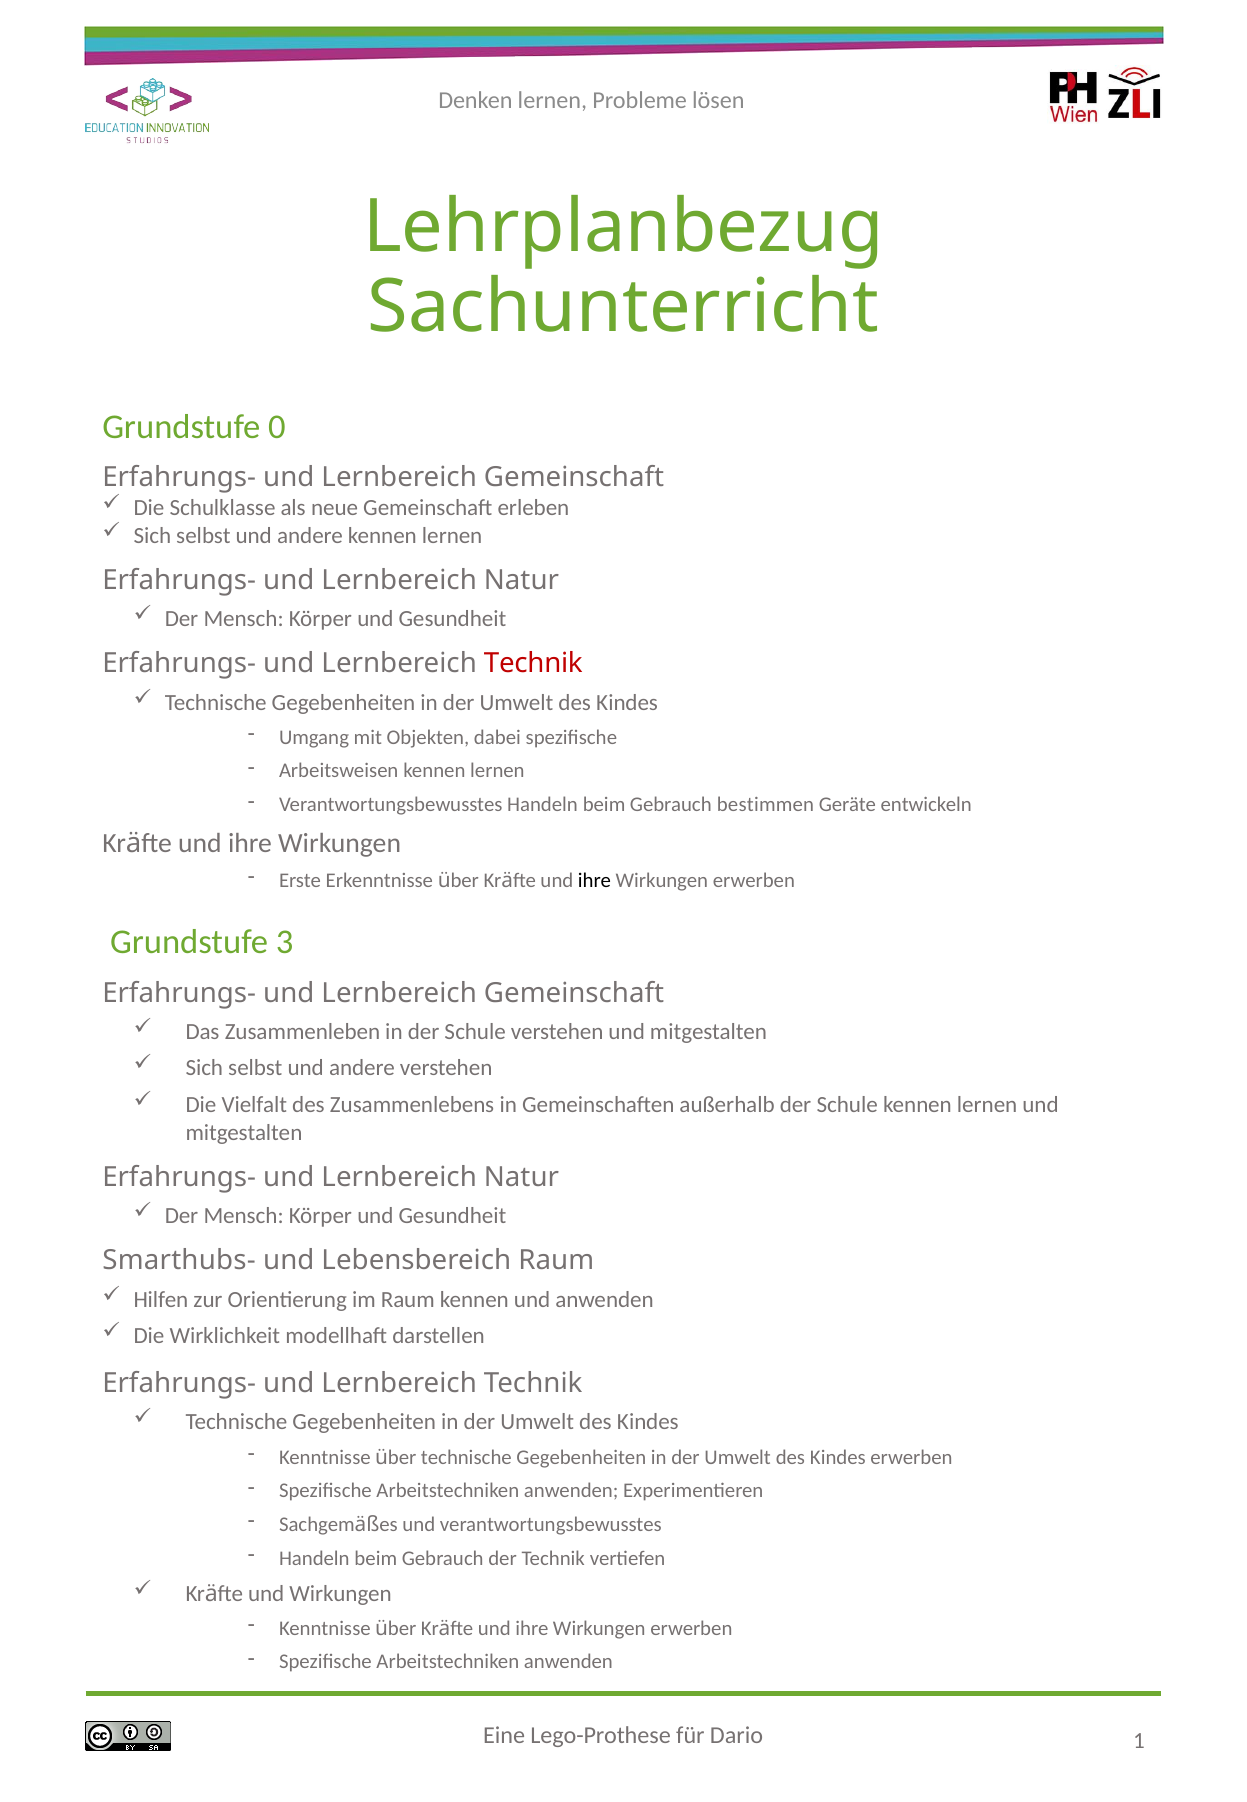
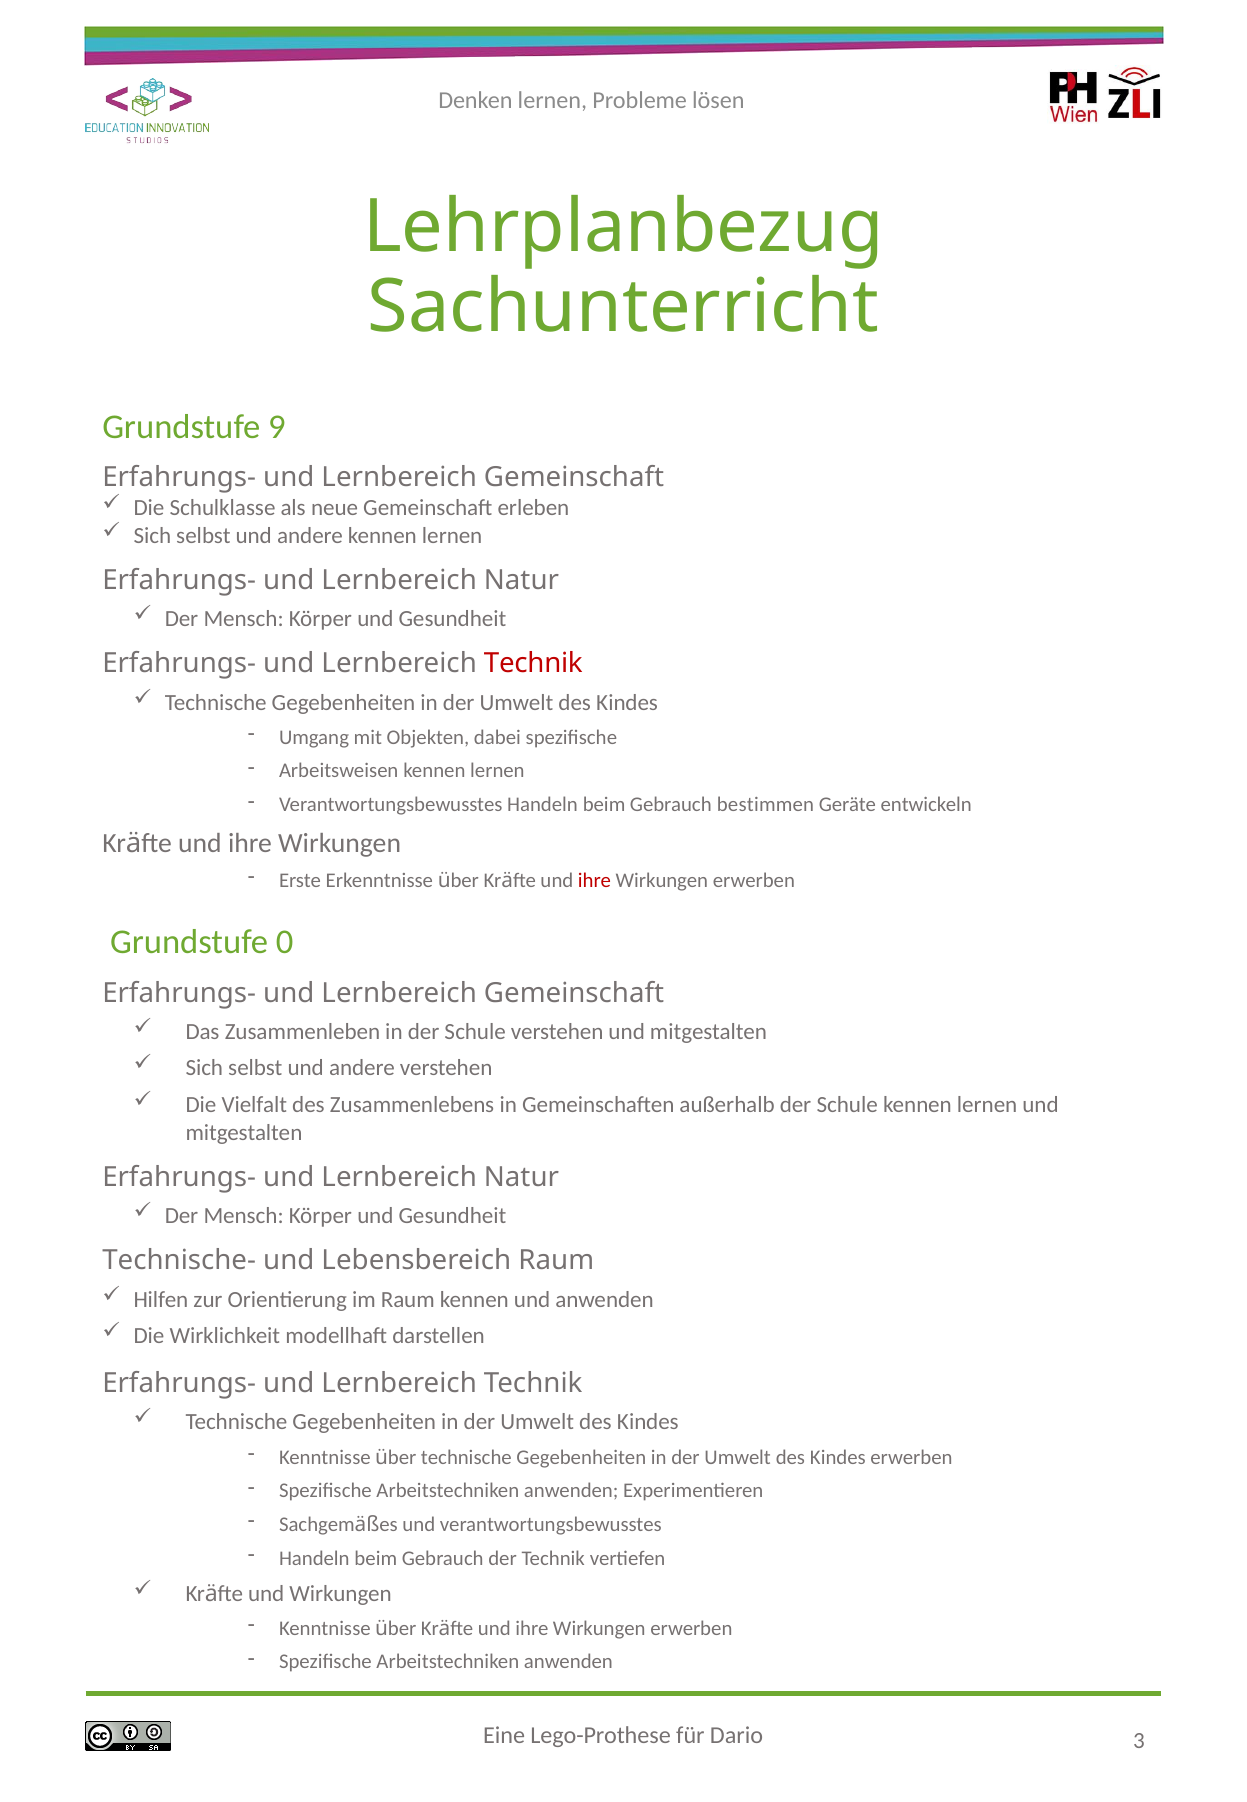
0: 0 -> 9 (277, 426)
ihre colour: black -> red (594, 880)
3: 3 -> 0 (285, 942)
Smarthubs-: Smarthubs- -> Technische- (179, 1260)
1: 1 -> 3 (1139, 1740)
